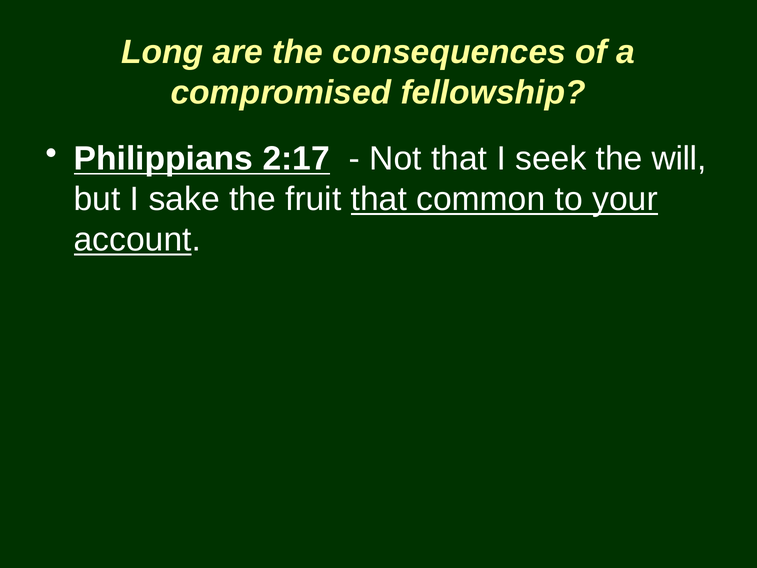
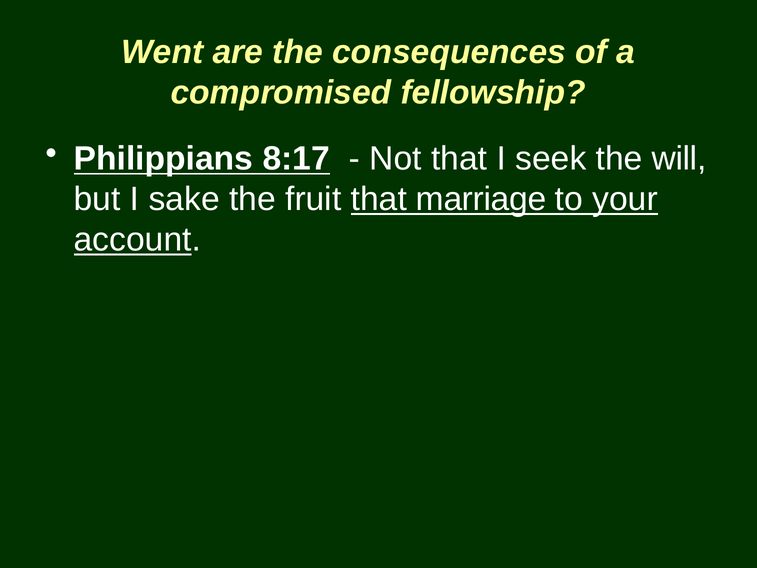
Long: Long -> Went (162, 52)
2:17: 2:17 -> 8:17 (296, 159)
common: common -> marriage (481, 199)
